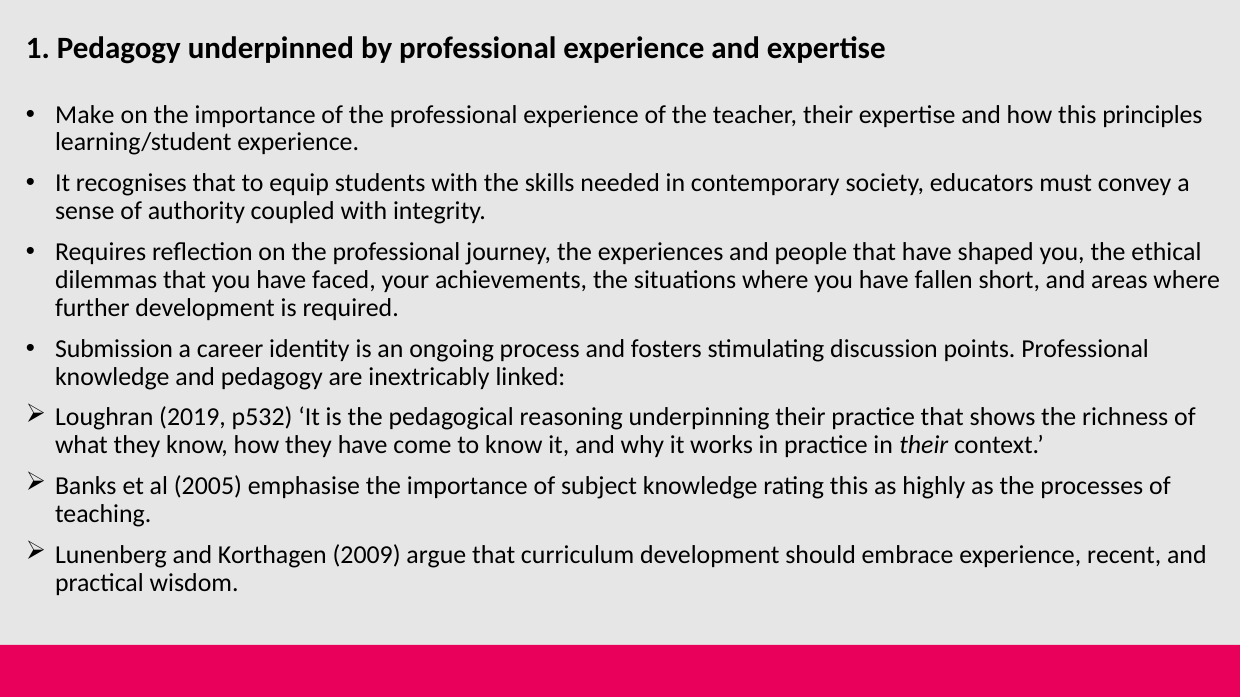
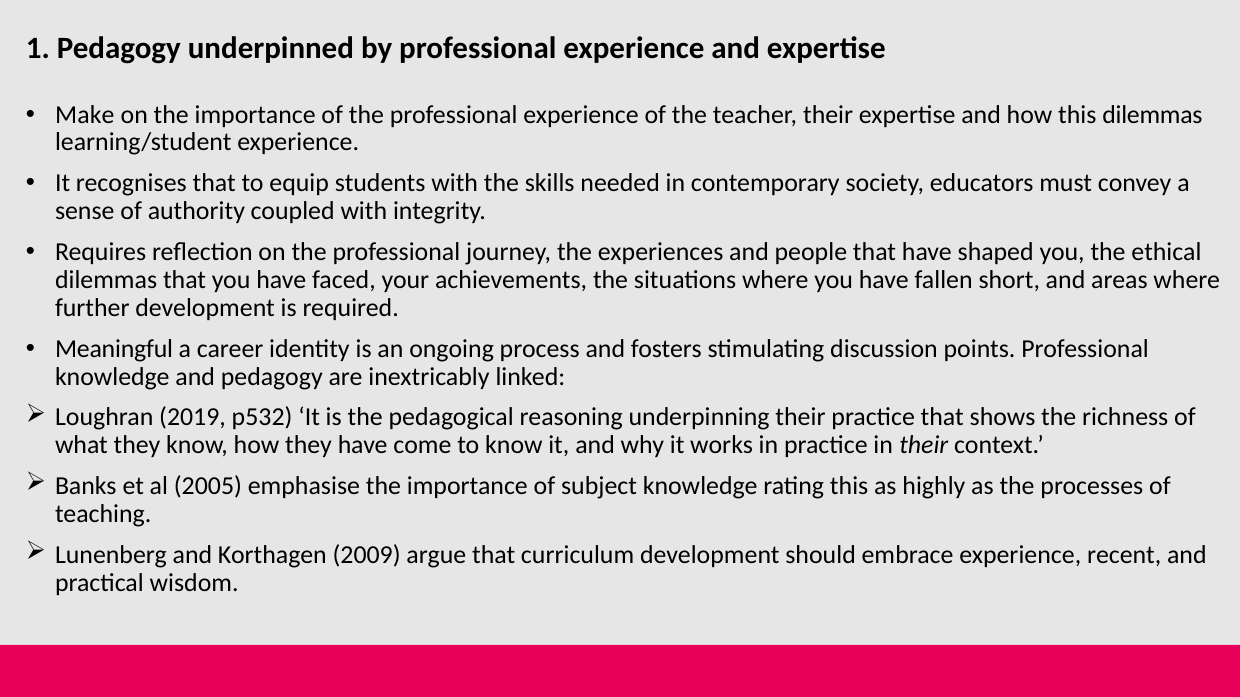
this principles: principles -> dilemmas (1152, 115)
Submission: Submission -> Meaningful (114, 349)
